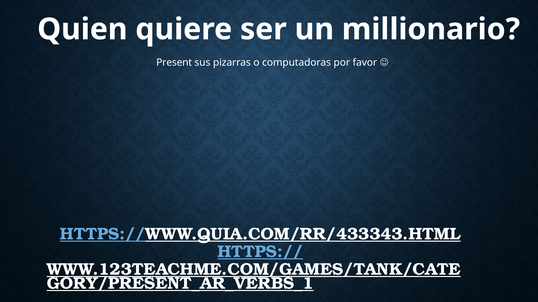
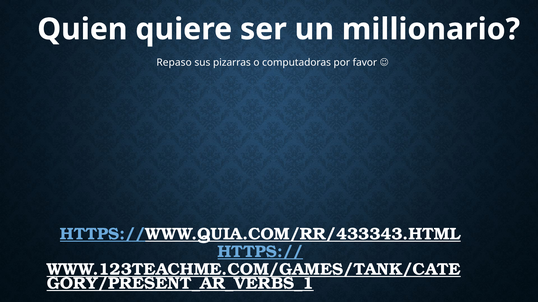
Present: Present -> Repaso (174, 63)
